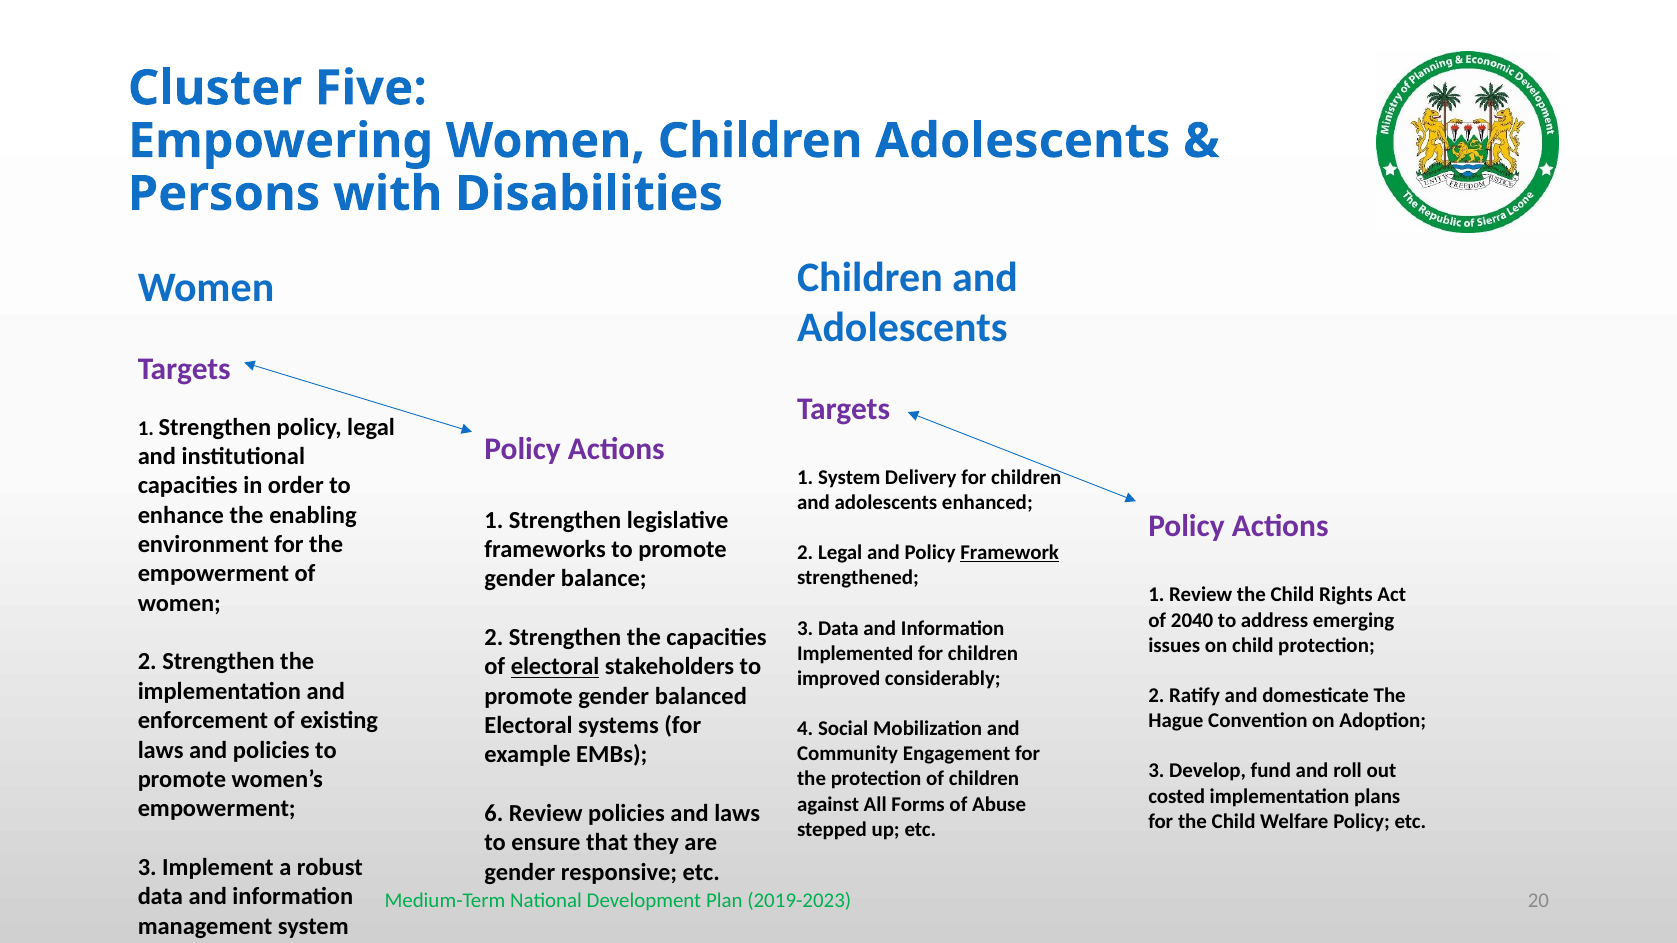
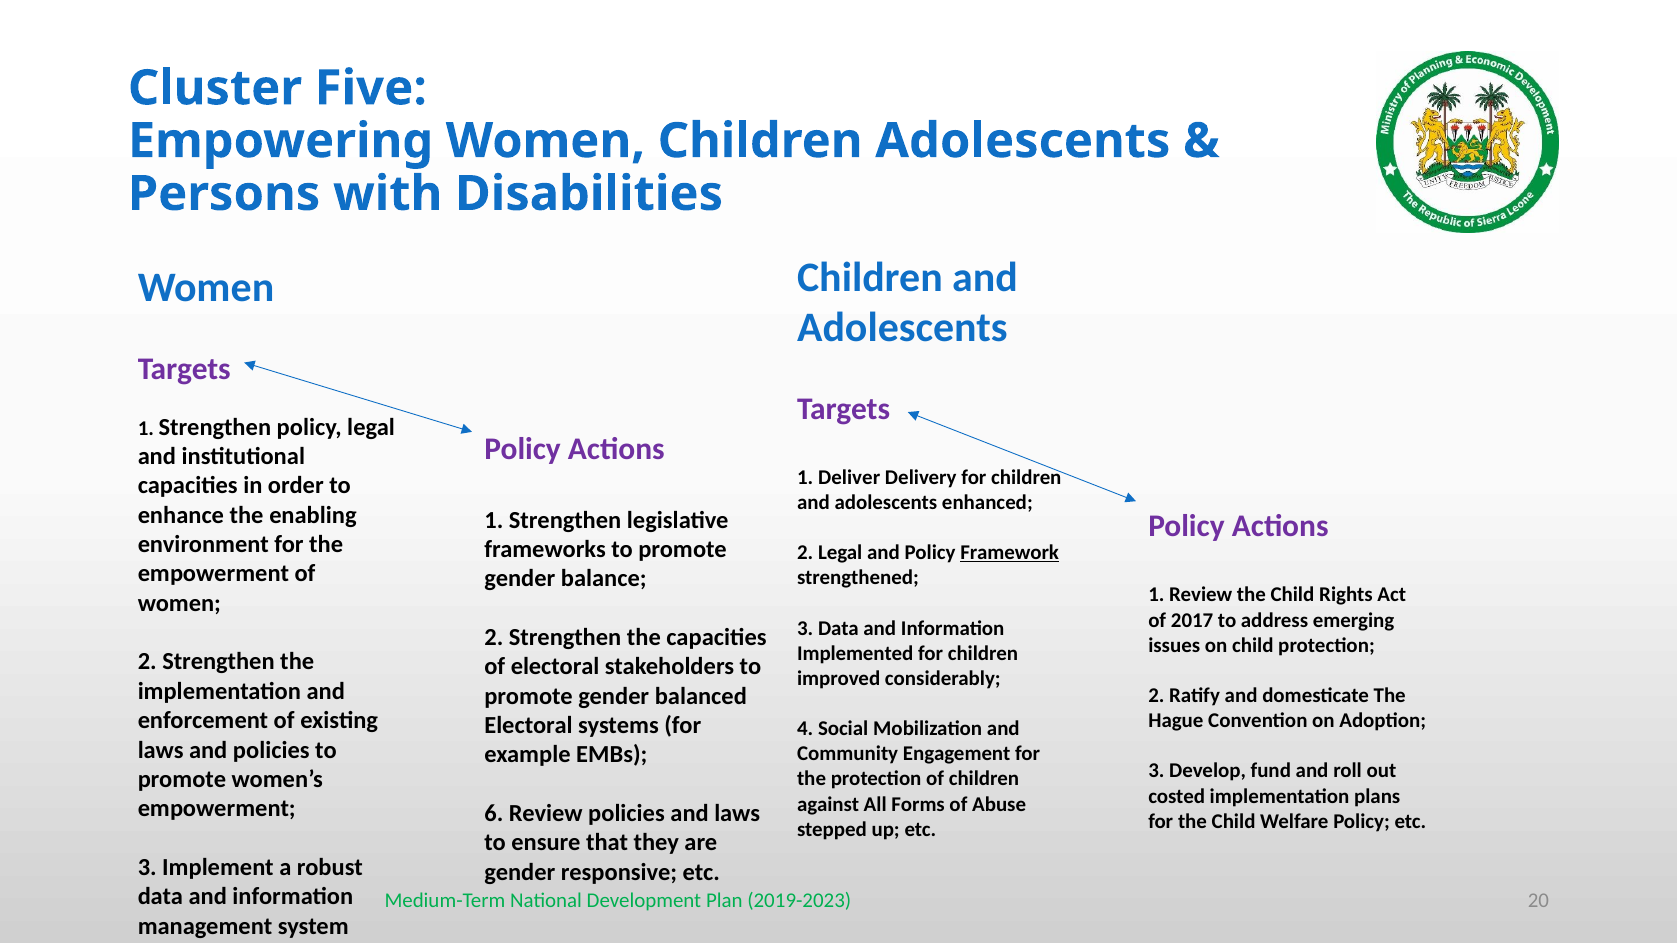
1 System: System -> Deliver (849, 477)
2040: 2040 -> 2017 (1192, 620)
electoral underline: present -> none (555, 667)
